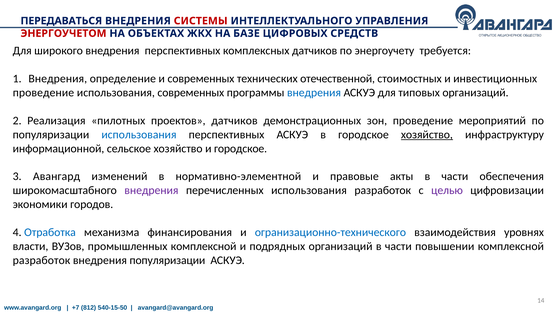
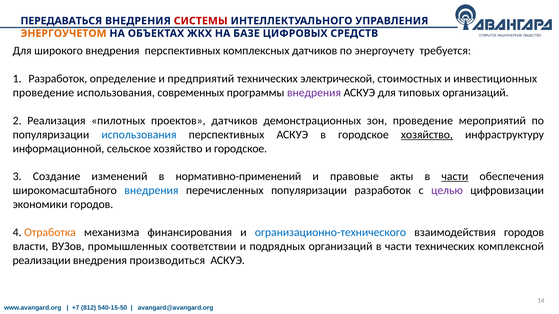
ЭНЕРГОУЧЕТОМ colour: red -> orange (63, 33)
Внедрения: Внедрения -> Разработок (58, 79)
и современных: современных -> предприятий (201, 79)
отечественной: отечественной -> электрической (338, 79)
внедрения colour: blue -> purple (314, 93)
Авангард: Авангард -> Создание (57, 177)
нормативно-элементной: нормативно-элементной -> нормативно-применений (238, 177)
части underline: none -> present (455, 177)
внедрения colour: purple -> blue (151, 191)
перечисленных использования: использования -> популяризации (309, 191)
Отработка colour: blue -> orange (50, 233)
взаимодействия уровнях: уровнях -> городов (524, 233)
промышленных комплексной: комплексной -> соответствии (204, 247)
части повышении: повышении -> технических (445, 247)
разработок: разработок -> реализации (42, 261)
внедрения популяризации: популяризации -> производиться (167, 261)
